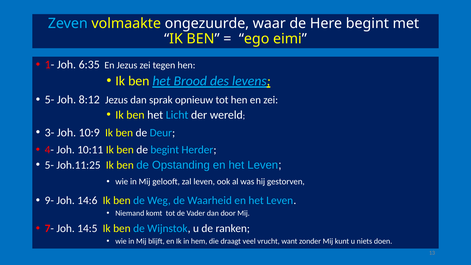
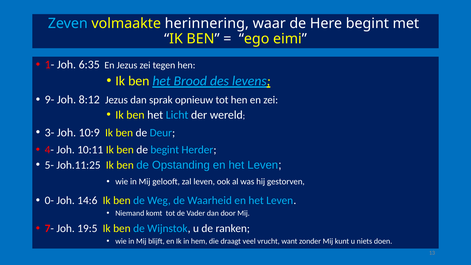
ongezuurde: ongezuurde -> herinnering (207, 23)
5-: 5- -> 9- (50, 100)
9-: 9- -> 0- (49, 200)
14:5: 14:5 -> 19:5 (87, 228)
